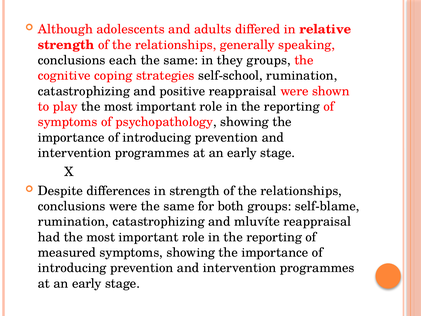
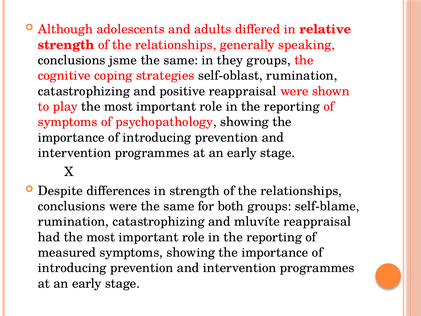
each: each -> jsme (123, 60)
self-school: self-school -> self-oblast (230, 76)
